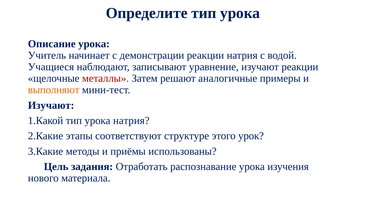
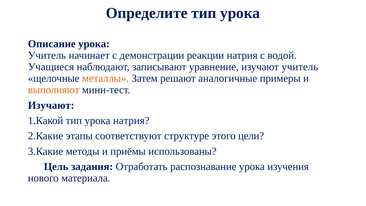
изучают реакции: реакции -> учитель (300, 67)
металлы colour: red -> orange (106, 78)
урок: урок -> цели (251, 136)
